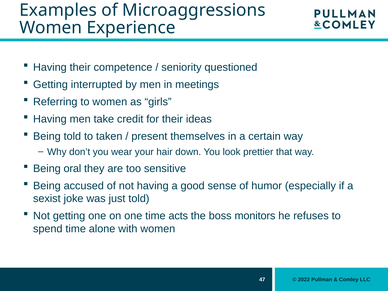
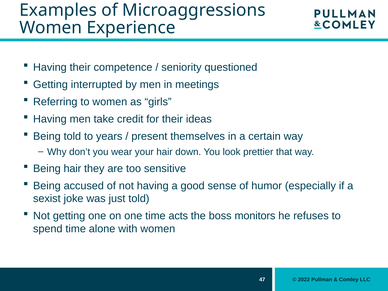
taken: taken -> years (109, 136)
Being oral: oral -> hair (72, 168)
